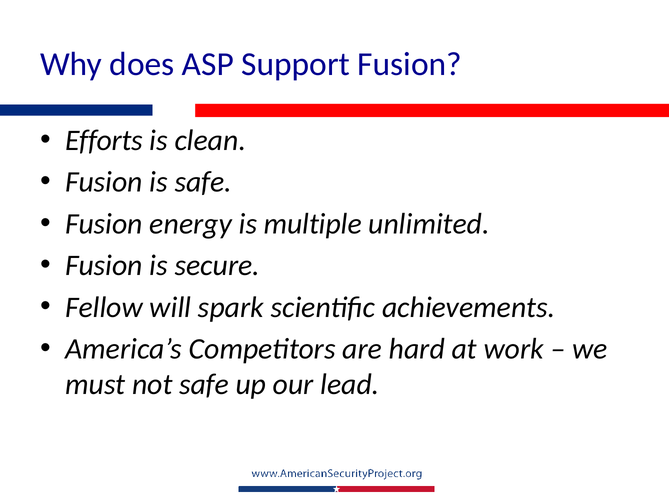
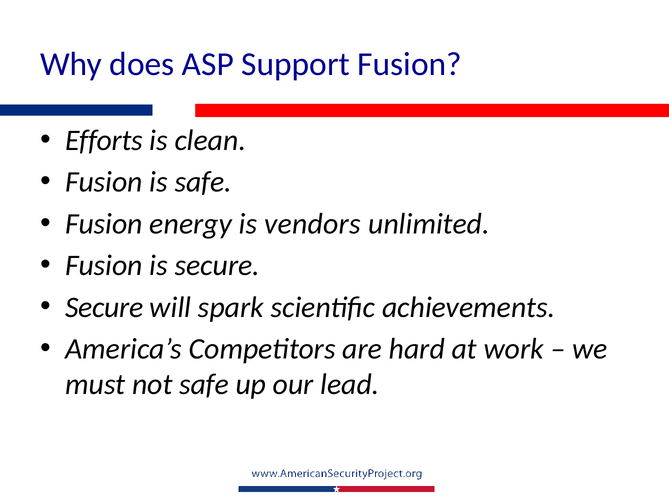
multiple: multiple -> vendors (313, 224)
Fellow: Fellow -> Secure (104, 307)
